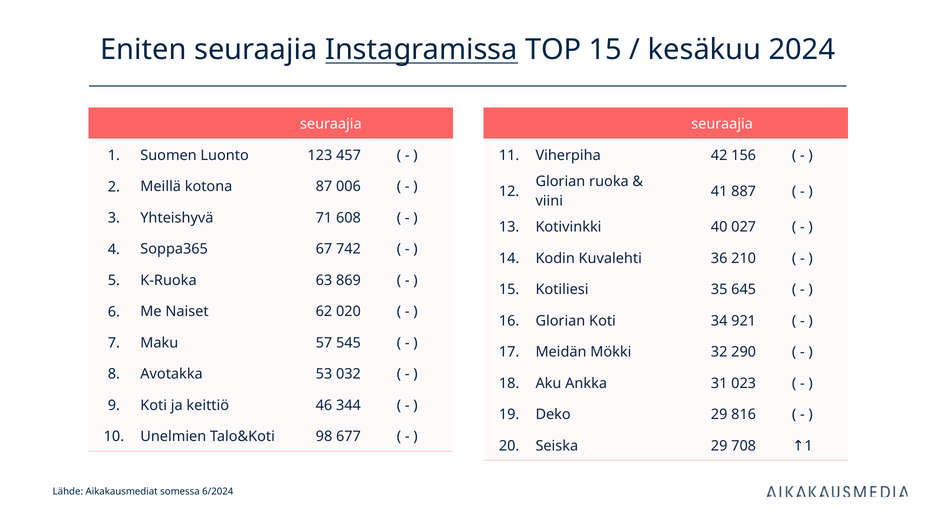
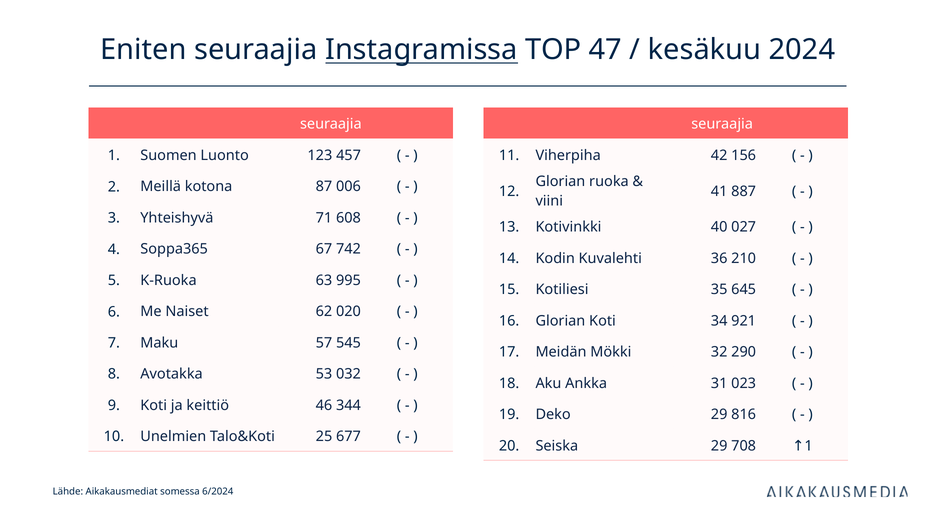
TOP 15: 15 -> 47 (605, 50)
869: 869 -> 995 (348, 281)
98: 98 -> 25 (324, 437)
